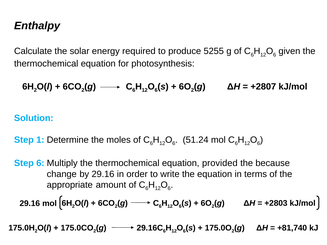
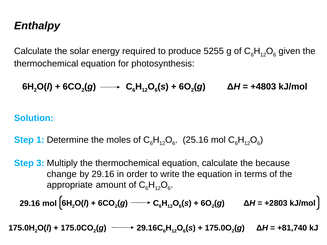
+2807: +2807 -> +4803 (263, 87)
51.24: 51.24 -> 25.16 (196, 140)
Step 6: 6 -> 3 (40, 163)
equation provided: provided -> calculate (220, 163)
